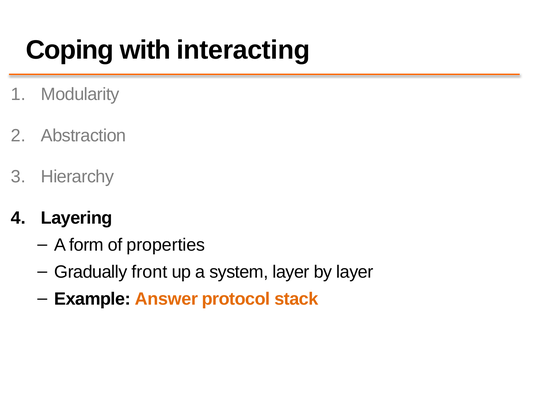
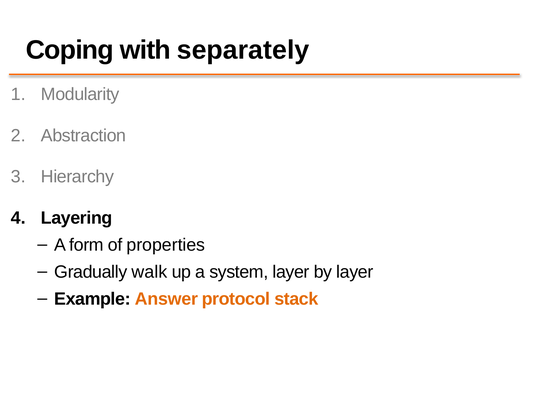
interacting: interacting -> separately (243, 50)
front: front -> walk (149, 272)
